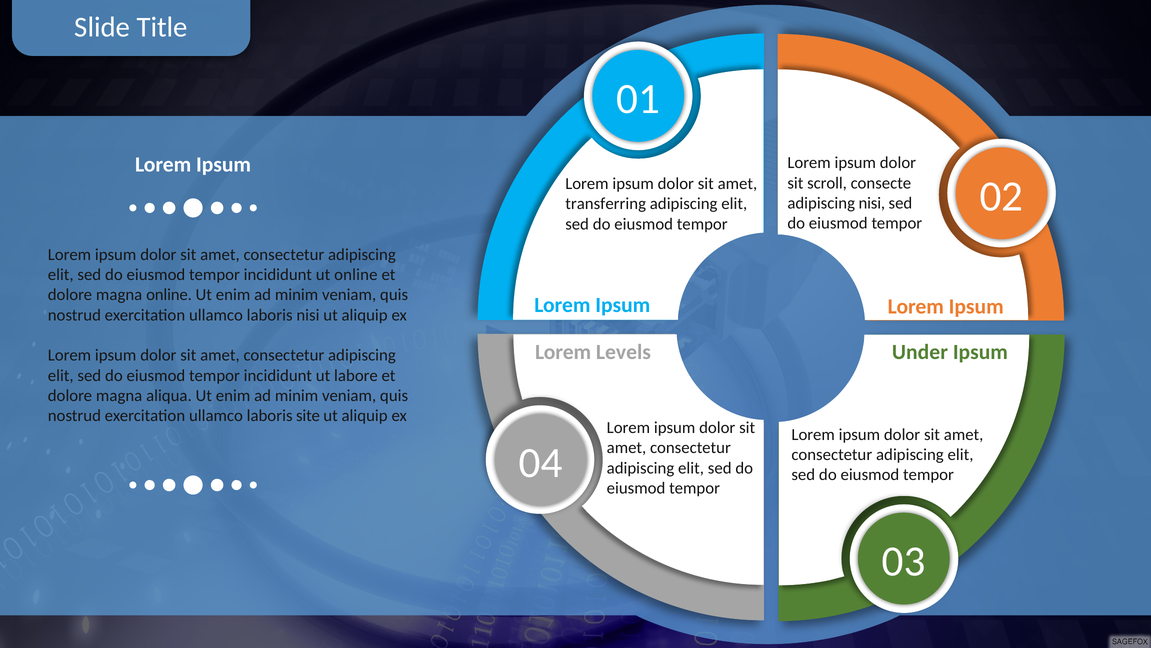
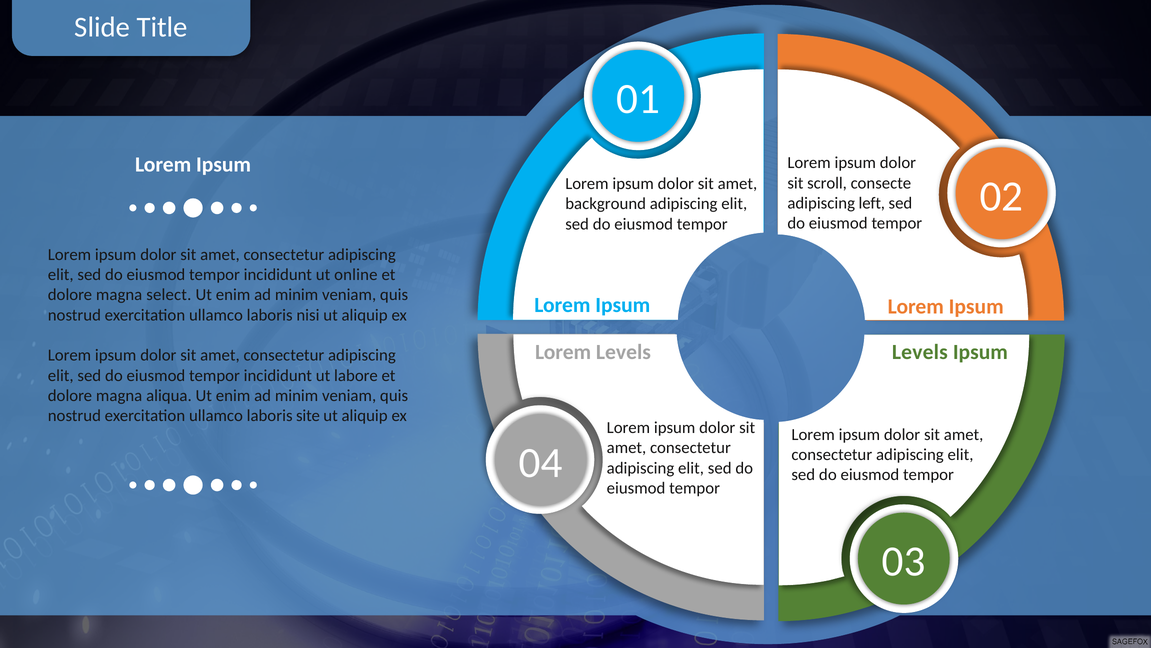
adipiscing nisi: nisi -> left (872, 203)
transferring: transferring -> background (606, 204)
magna online: online -> select (169, 295)
Under: Under -> Levels (920, 352)
